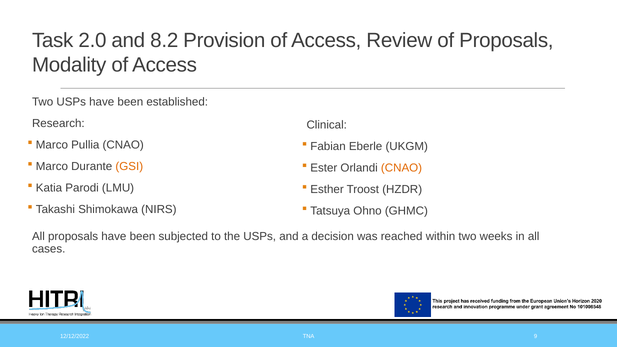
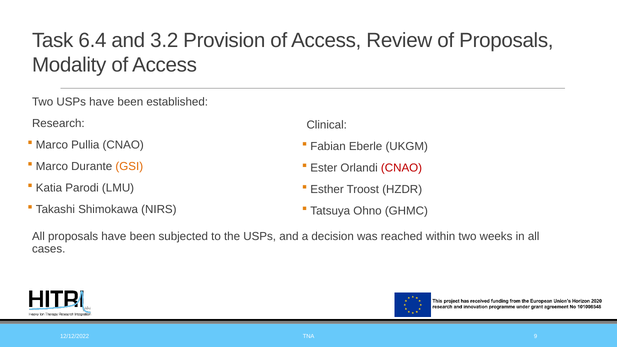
2.0: 2.0 -> 6.4 (92, 40)
8.2: 8.2 -> 3.2 (164, 40)
CNAO colour: orange -> red (402, 168)
